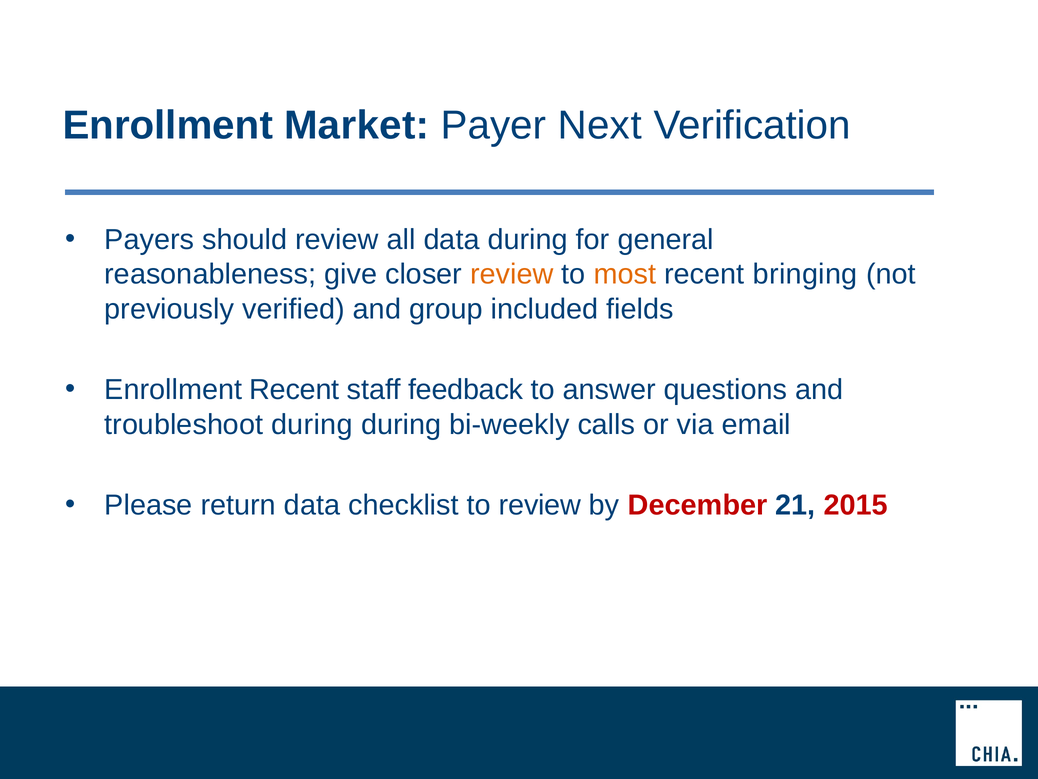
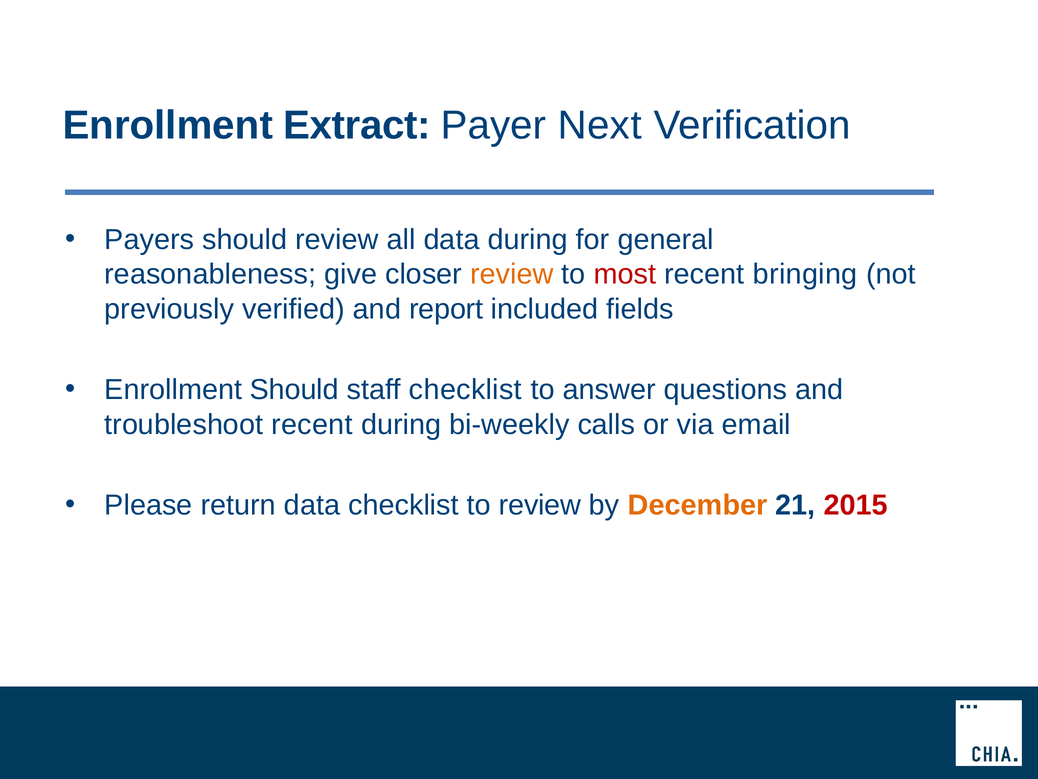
Market: Market -> Extract (357, 125)
most colour: orange -> red (625, 274)
group: group -> report (446, 309)
Enrollment Recent: Recent -> Should (294, 390)
staff feedback: feedback -> checklist (465, 390)
troubleshoot during: during -> recent (312, 424)
December colour: red -> orange (698, 505)
